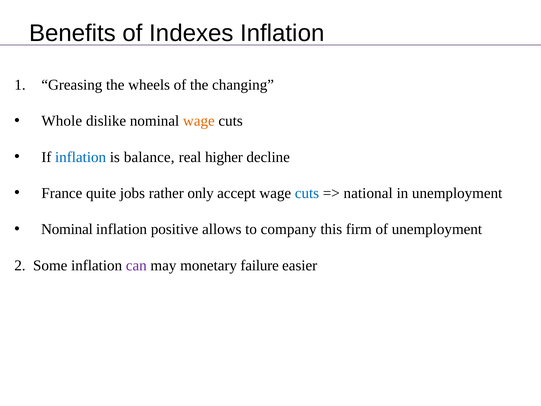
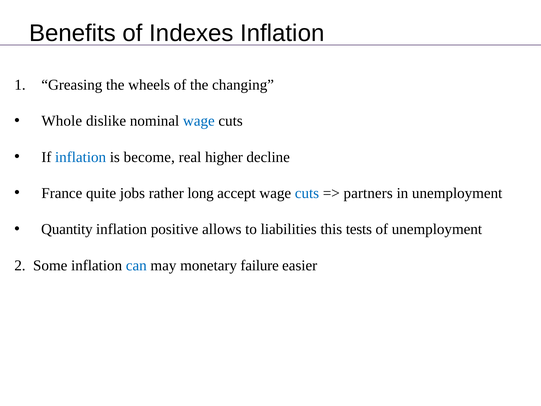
wage colour: orange -> blue (199, 121)
balance: balance -> become (149, 157)
only: only -> long (201, 193)
national: national -> partners (368, 193)
Nominal: Nominal -> Quantity (67, 229)
company: company -> liabilities (289, 229)
firm: firm -> tests (359, 229)
can colour: purple -> blue (136, 265)
